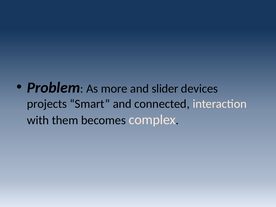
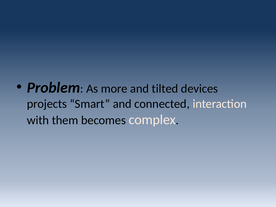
slider: slider -> tilted (165, 89)
